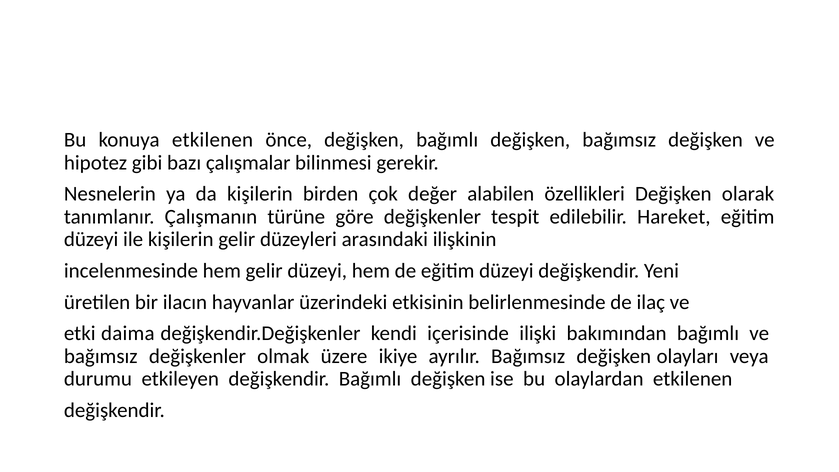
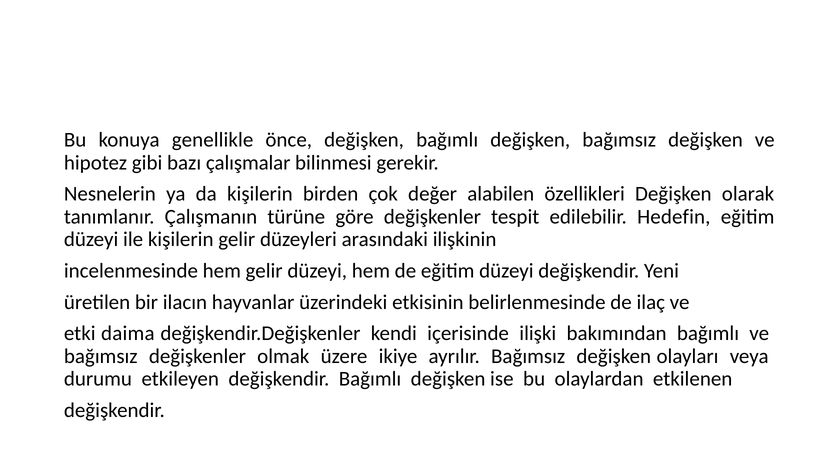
konuya etkilenen: etkilenen -> genellikle (213, 140)
Hareket: Hareket -> Hedefin (674, 217)
